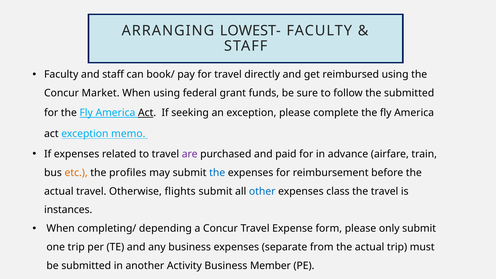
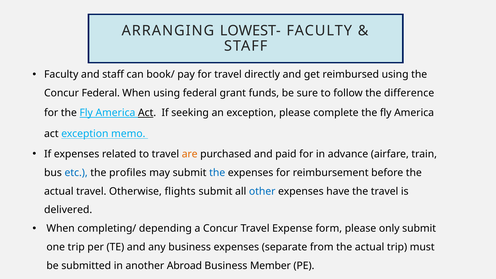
Concur Market: Market -> Federal (101, 93)
the submitted: submitted -> difference (409, 93)
are colour: purple -> orange (190, 154)
etc colour: orange -> blue (76, 173)
class: class -> have (338, 191)
instances: instances -> delivered (68, 210)
Activity: Activity -> Abroad (184, 266)
